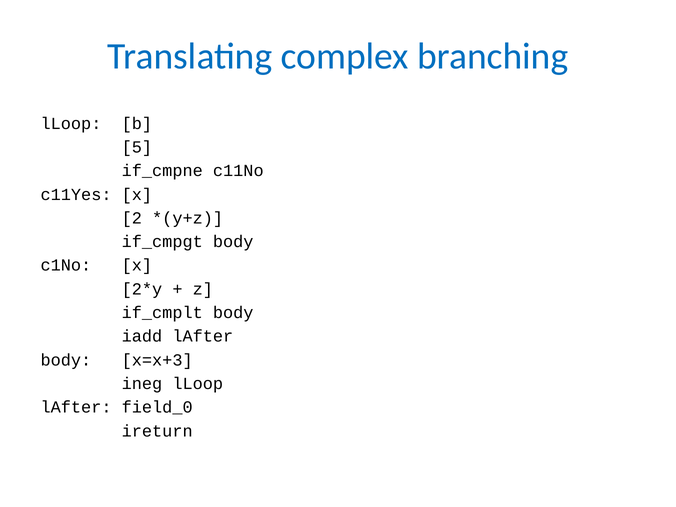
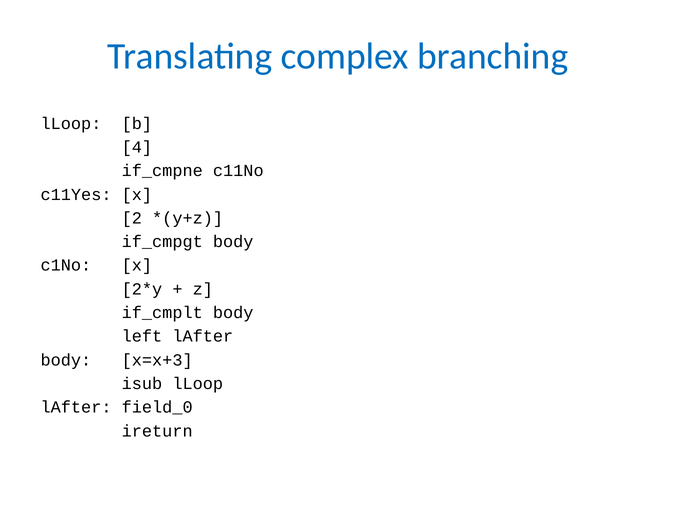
5: 5 -> 4 (137, 147)
iadd: iadd -> left (142, 336)
ineg: ineg -> isub (142, 384)
